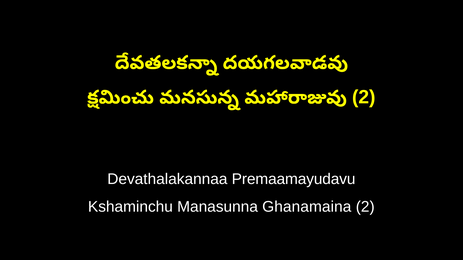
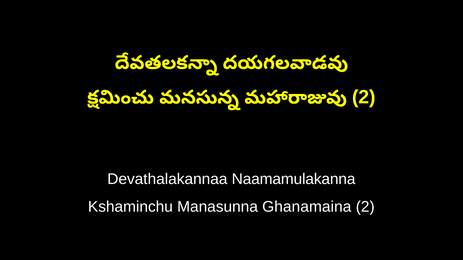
Premaamayudavu: Premaamayudavu -> Naamamulakanna (294, 179)
